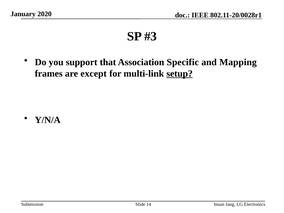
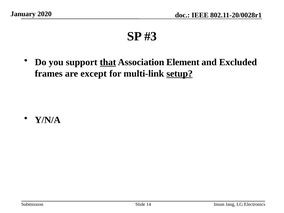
that underline: none -> present (108, 62)
Specific: Specific -> Element (183, 62)
Mapping: Mapping -> Excluded (238, 62)
